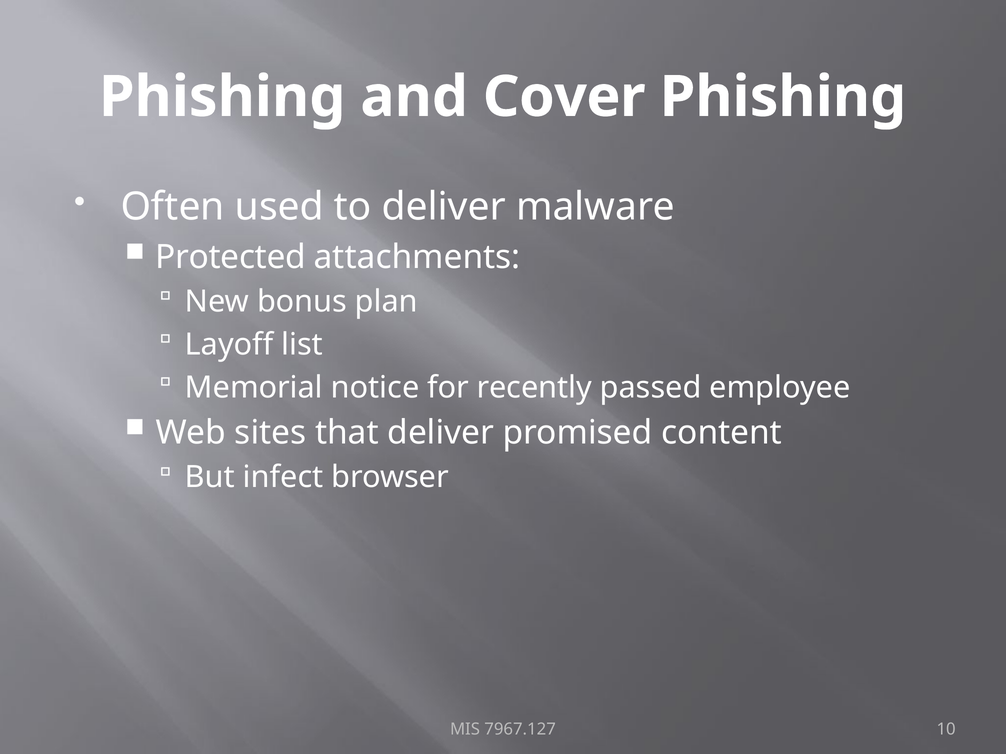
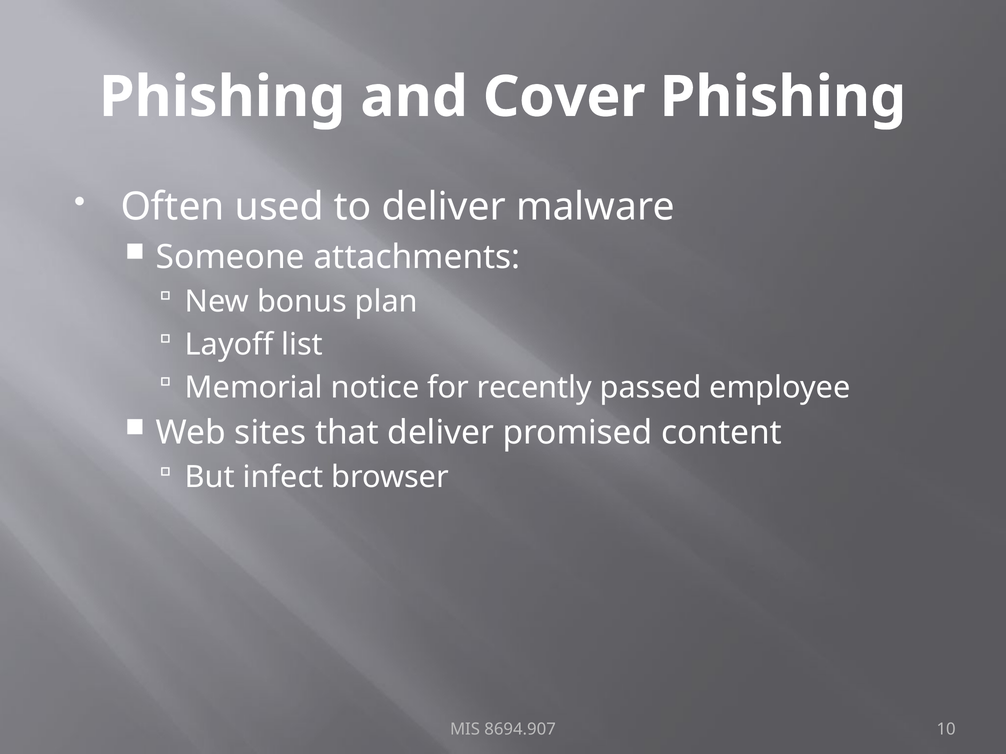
Protected: Protected -> Someone (230, 257)
7967.127: 7967.127 -> 8694.907 (520, 730)
